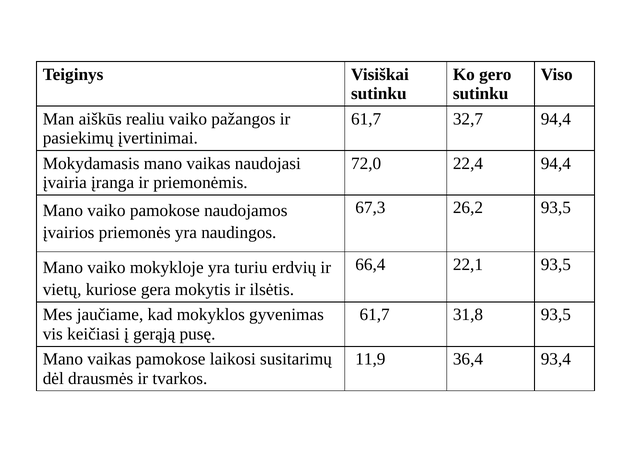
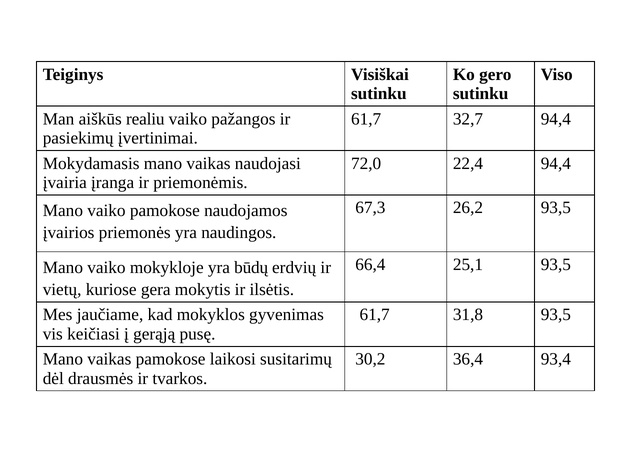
22,1: 22,1 -> 25,1 (468, 265)
turiu: turiu -> būdų (251, 267)
11,9: 11,9 -> 30,2 (370, 359)
